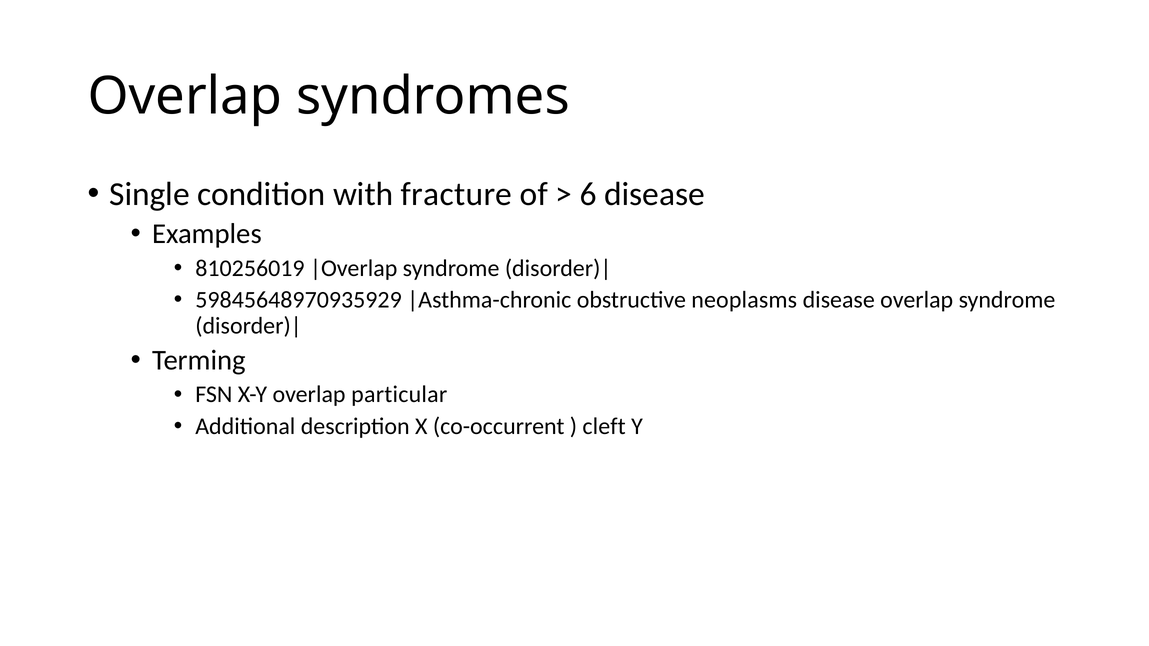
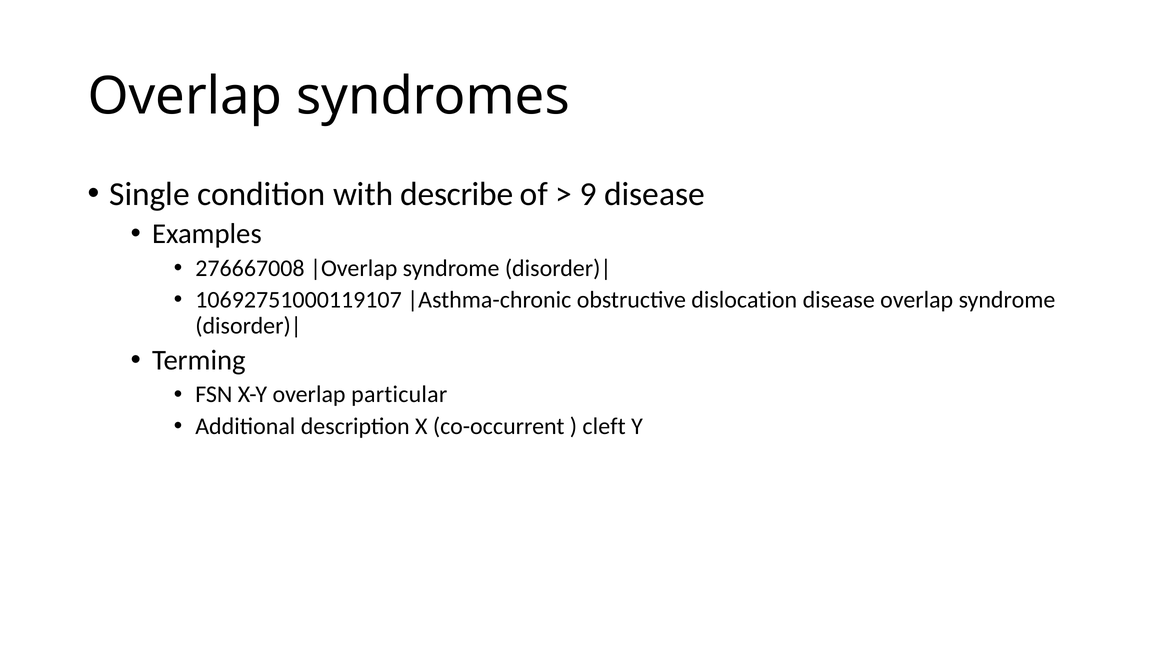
fracture: fracture -> describe (457, 194)
6: 6 -> 9 (588, 194)
810256019: 810256019 -> 276667008 (250, 268)
59845648970935929: 59845648970935929 -> 10692751000119107 (299, 300)
neoplasms: neoplasms -> dislocation (744, 300)
